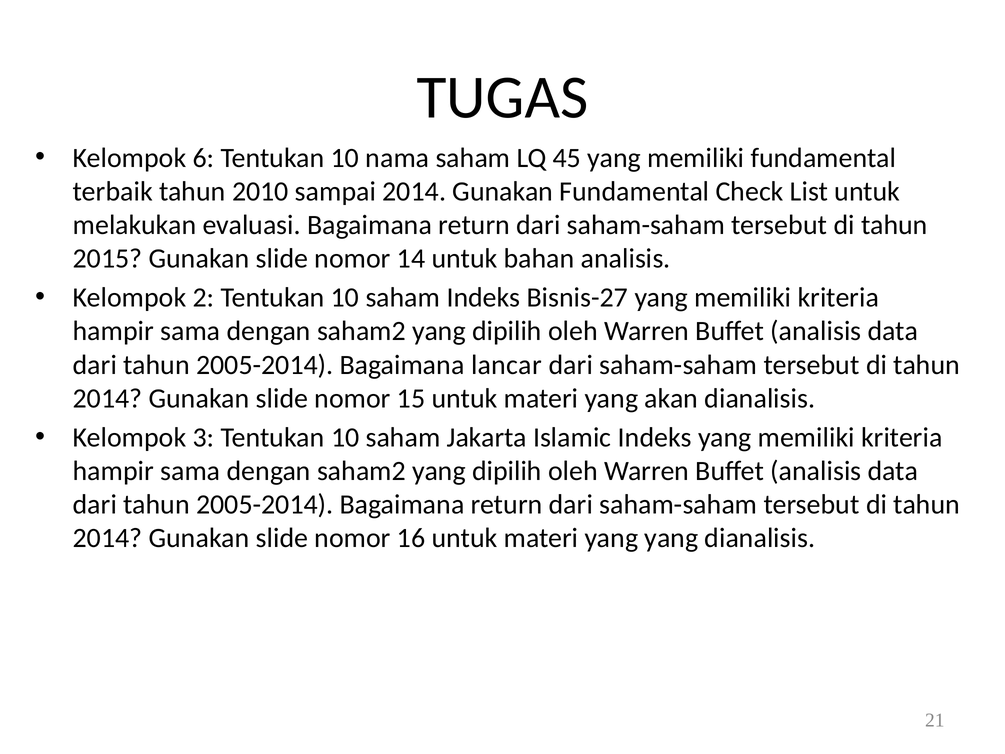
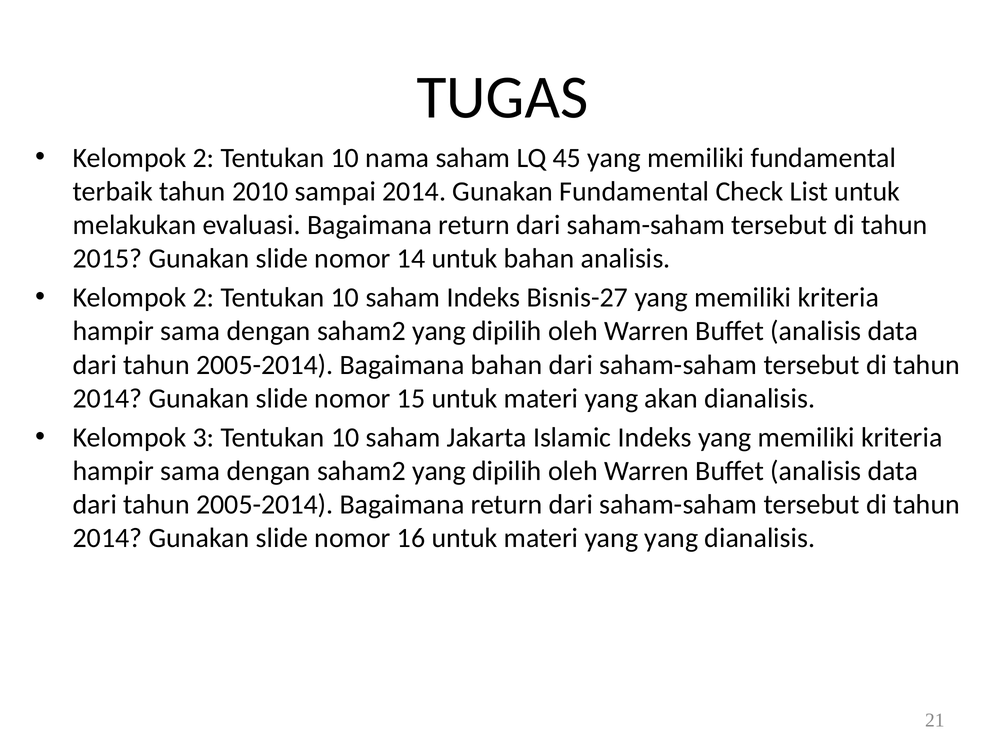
6: 6 -> 2 (204, 158)
Bagaimana lancar: lancar -> bahan (507, 365)
